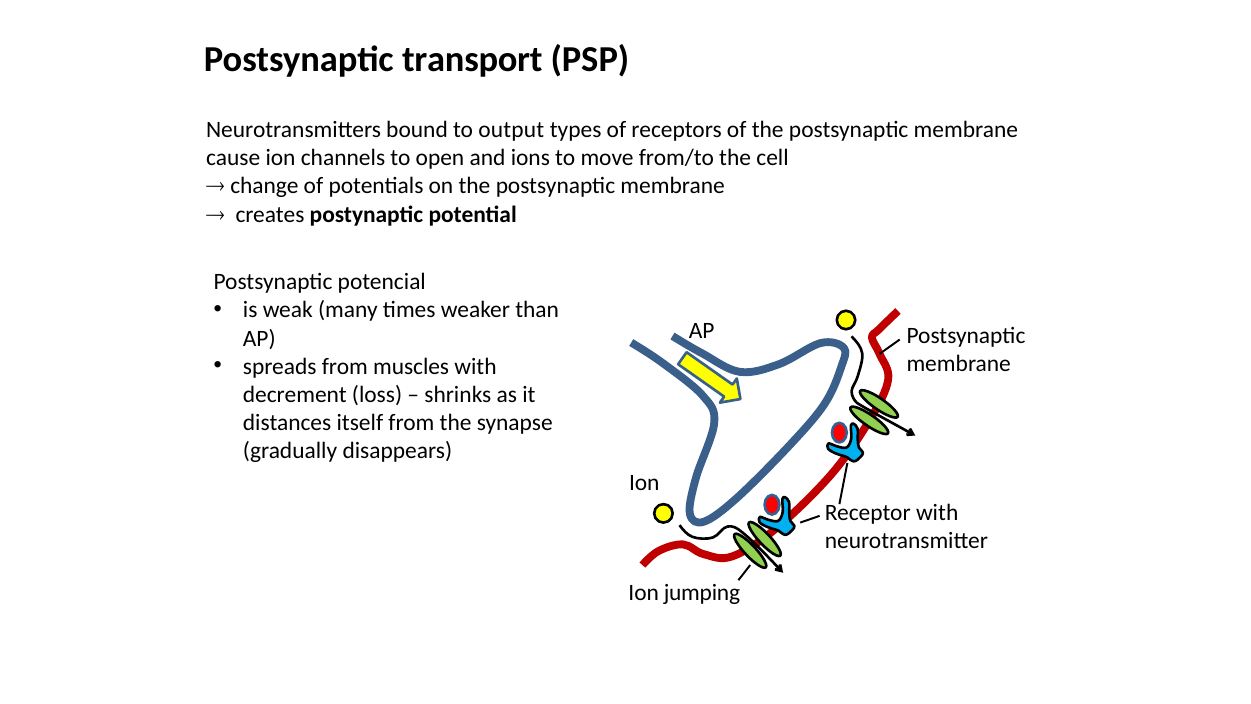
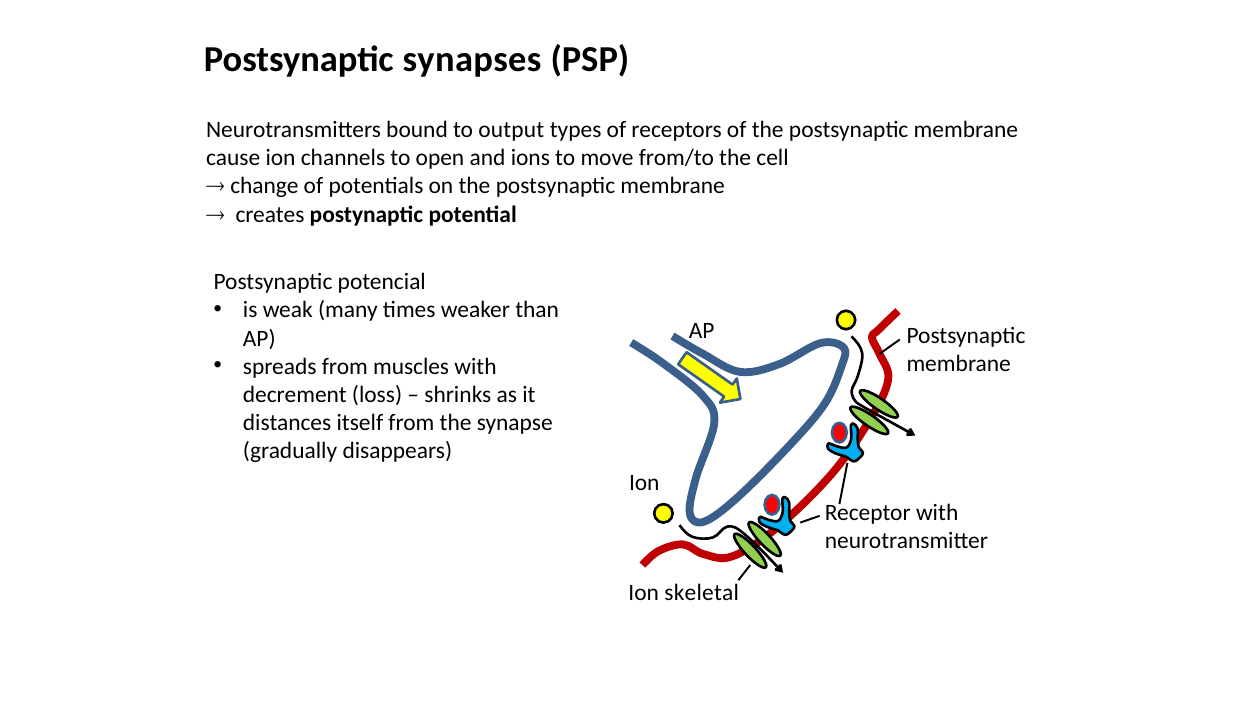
transport: transport -> synapses (472, 60)
jumping: jumping -> skeletal (702, 593)
